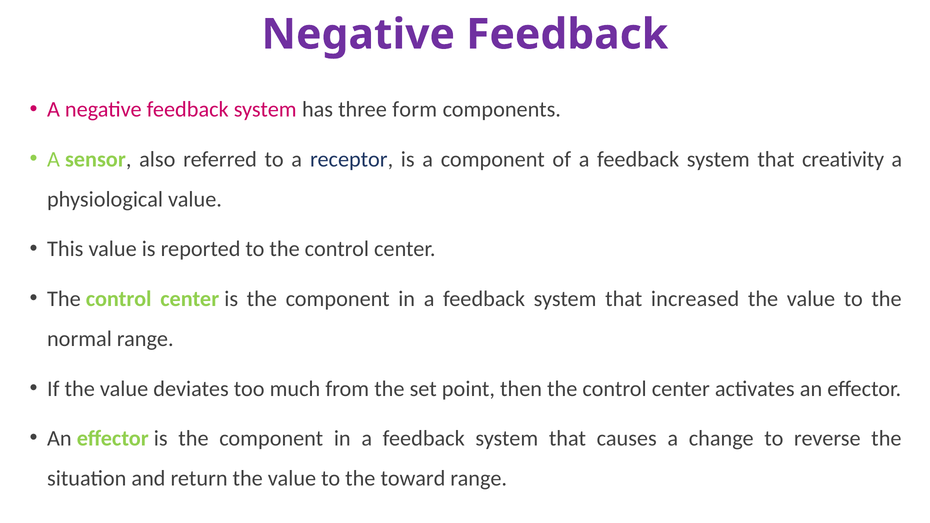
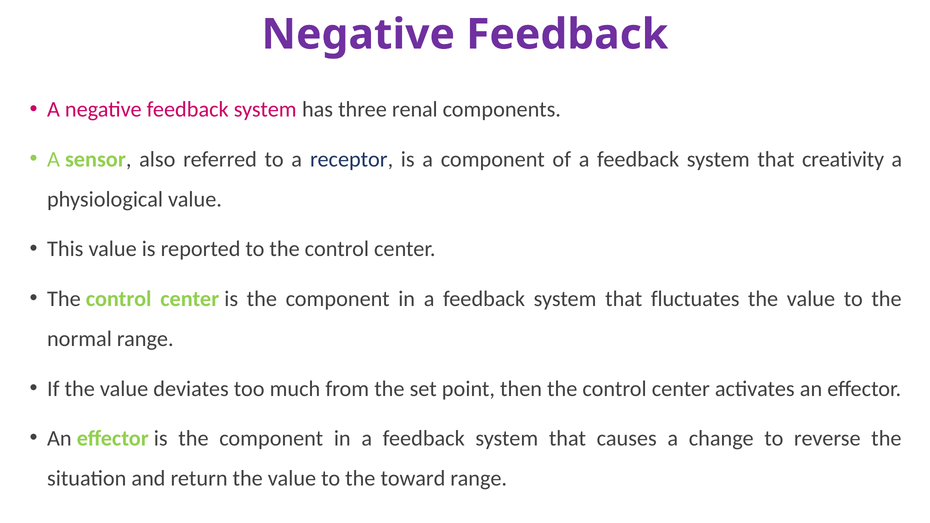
form: form -> renal (415, 110)
increased: increased -> fluctuates (695, 299)
